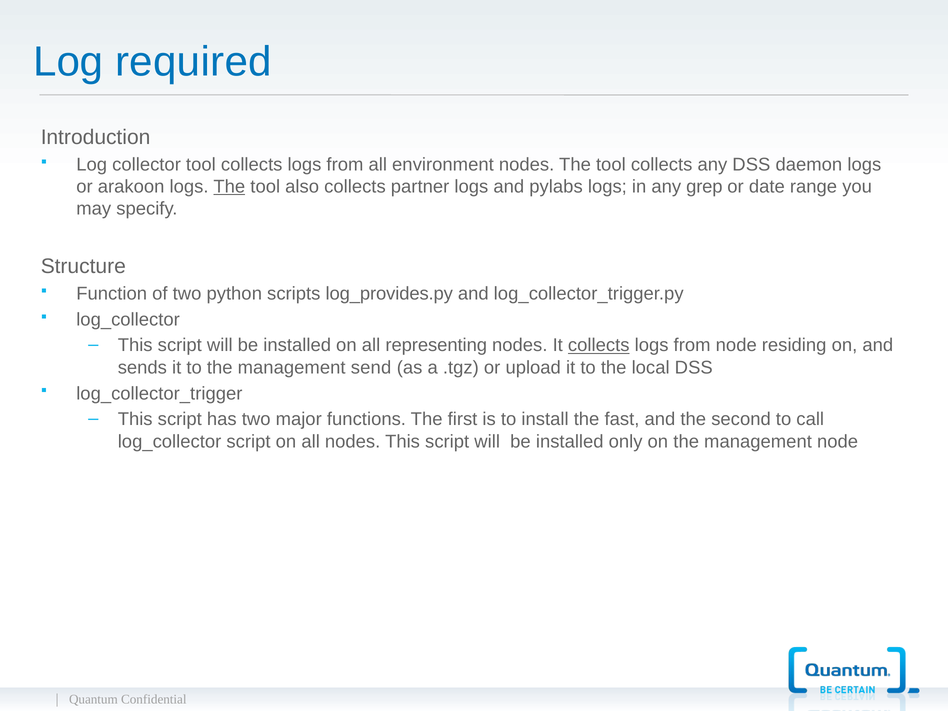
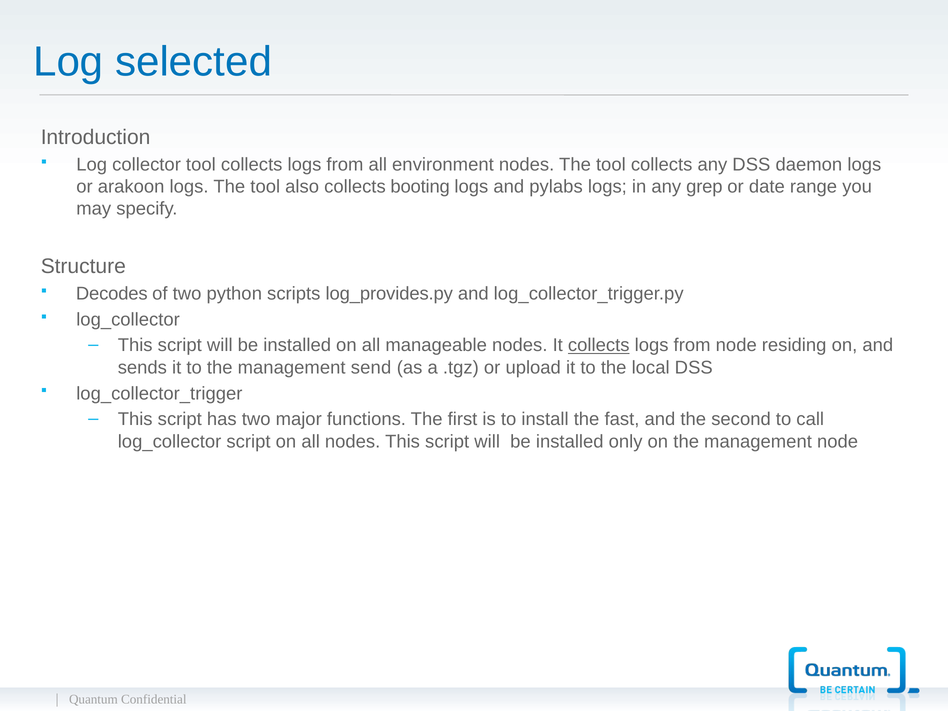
required: required -> selected (194, 62)
The underline: present -> none (229, 187)
partner: partner -> booting (420, 187)
Function: Function -> Decodes (112, 294)
representing: representing -> manageable (436, 345)
